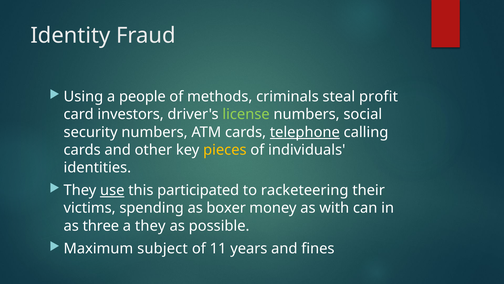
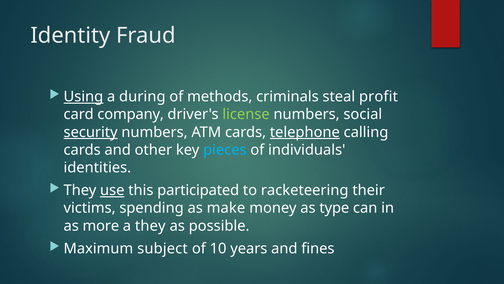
Using underline: none -> present (83, 97)
people: people -> during (142, 97)
investors: investors -> company (131, 114)
security underline: none -> present (91, 132)
pieces colour: yellow -> light blue (225, 150)
boxer: boxer -> make (226, 208)
with: with -> type (334, 208)
three: three -> more (101, 225)
11: 11 -> 10 (218, 248)
